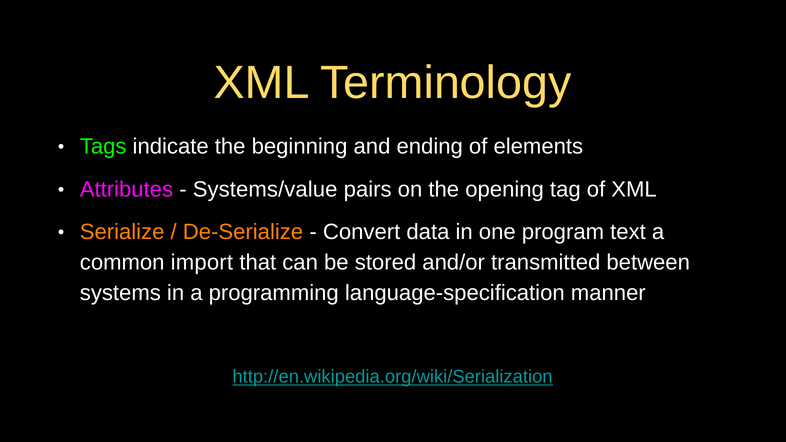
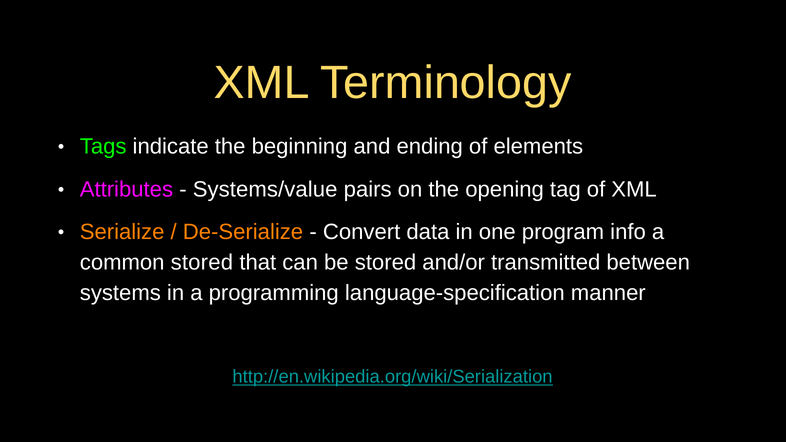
text: text -> info (628, 232)
common import: import -> stored (202, 263)
